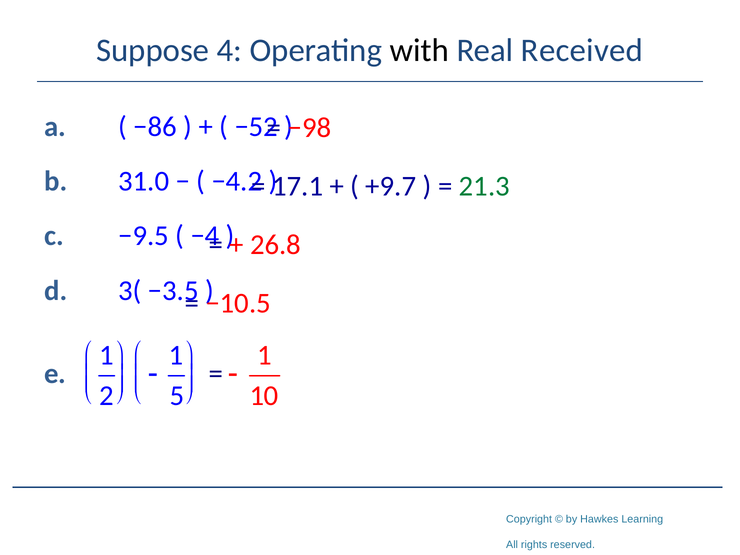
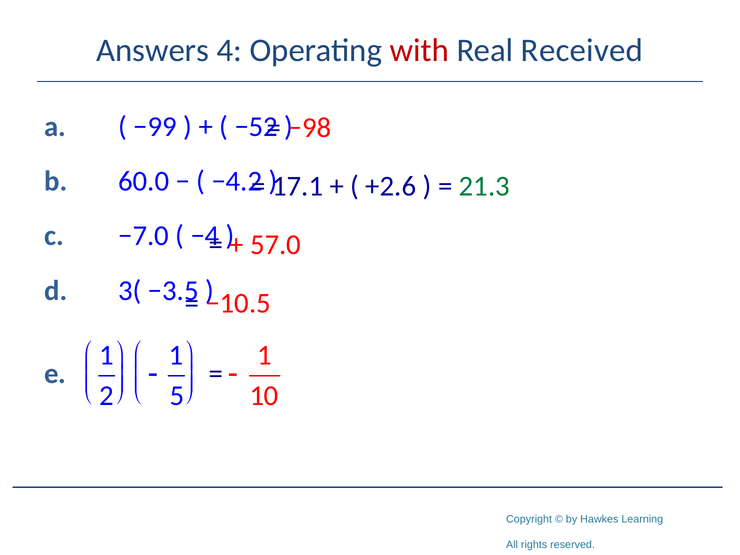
Suppose: Suppose -> Answers (153, 50)
with colour: black -> red (419, 50)
−86: −86 -> −99 (155, 127)
31.0: 31.0 -> 60.0 (144, 181)
+9.7: +9.7 -> +2.6 (391, 186)
−9.5: −9.5 -> −7.0 (144, 236)
26.8: 26.8 -> 57.0 (276, 245)
